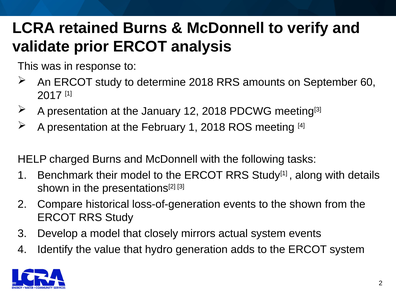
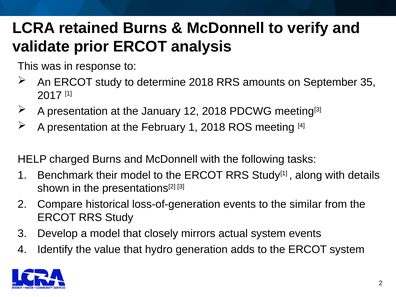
60: 60 -> 35 (368, 82)
the shown: shown -> similar (306, 204)
